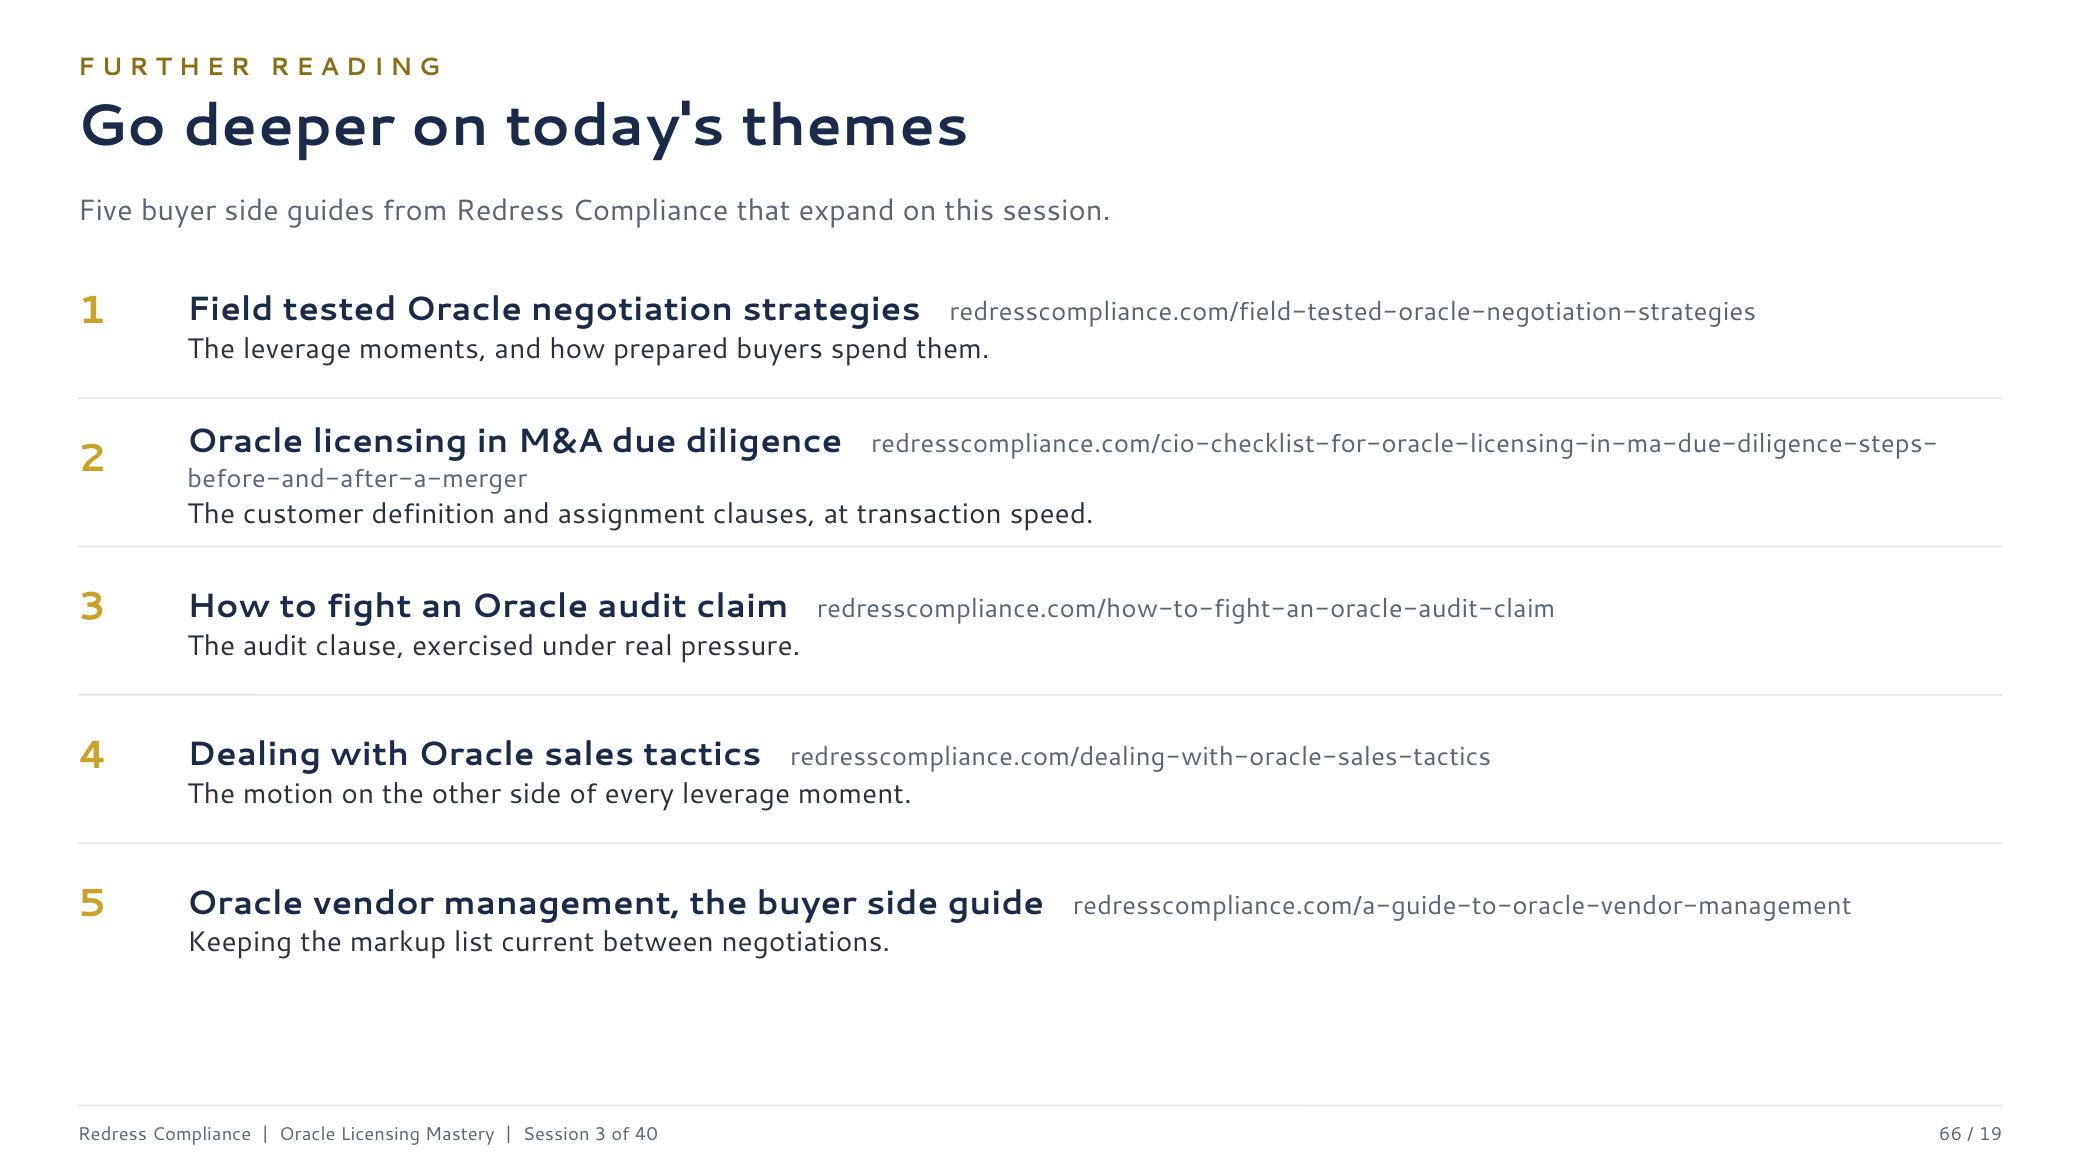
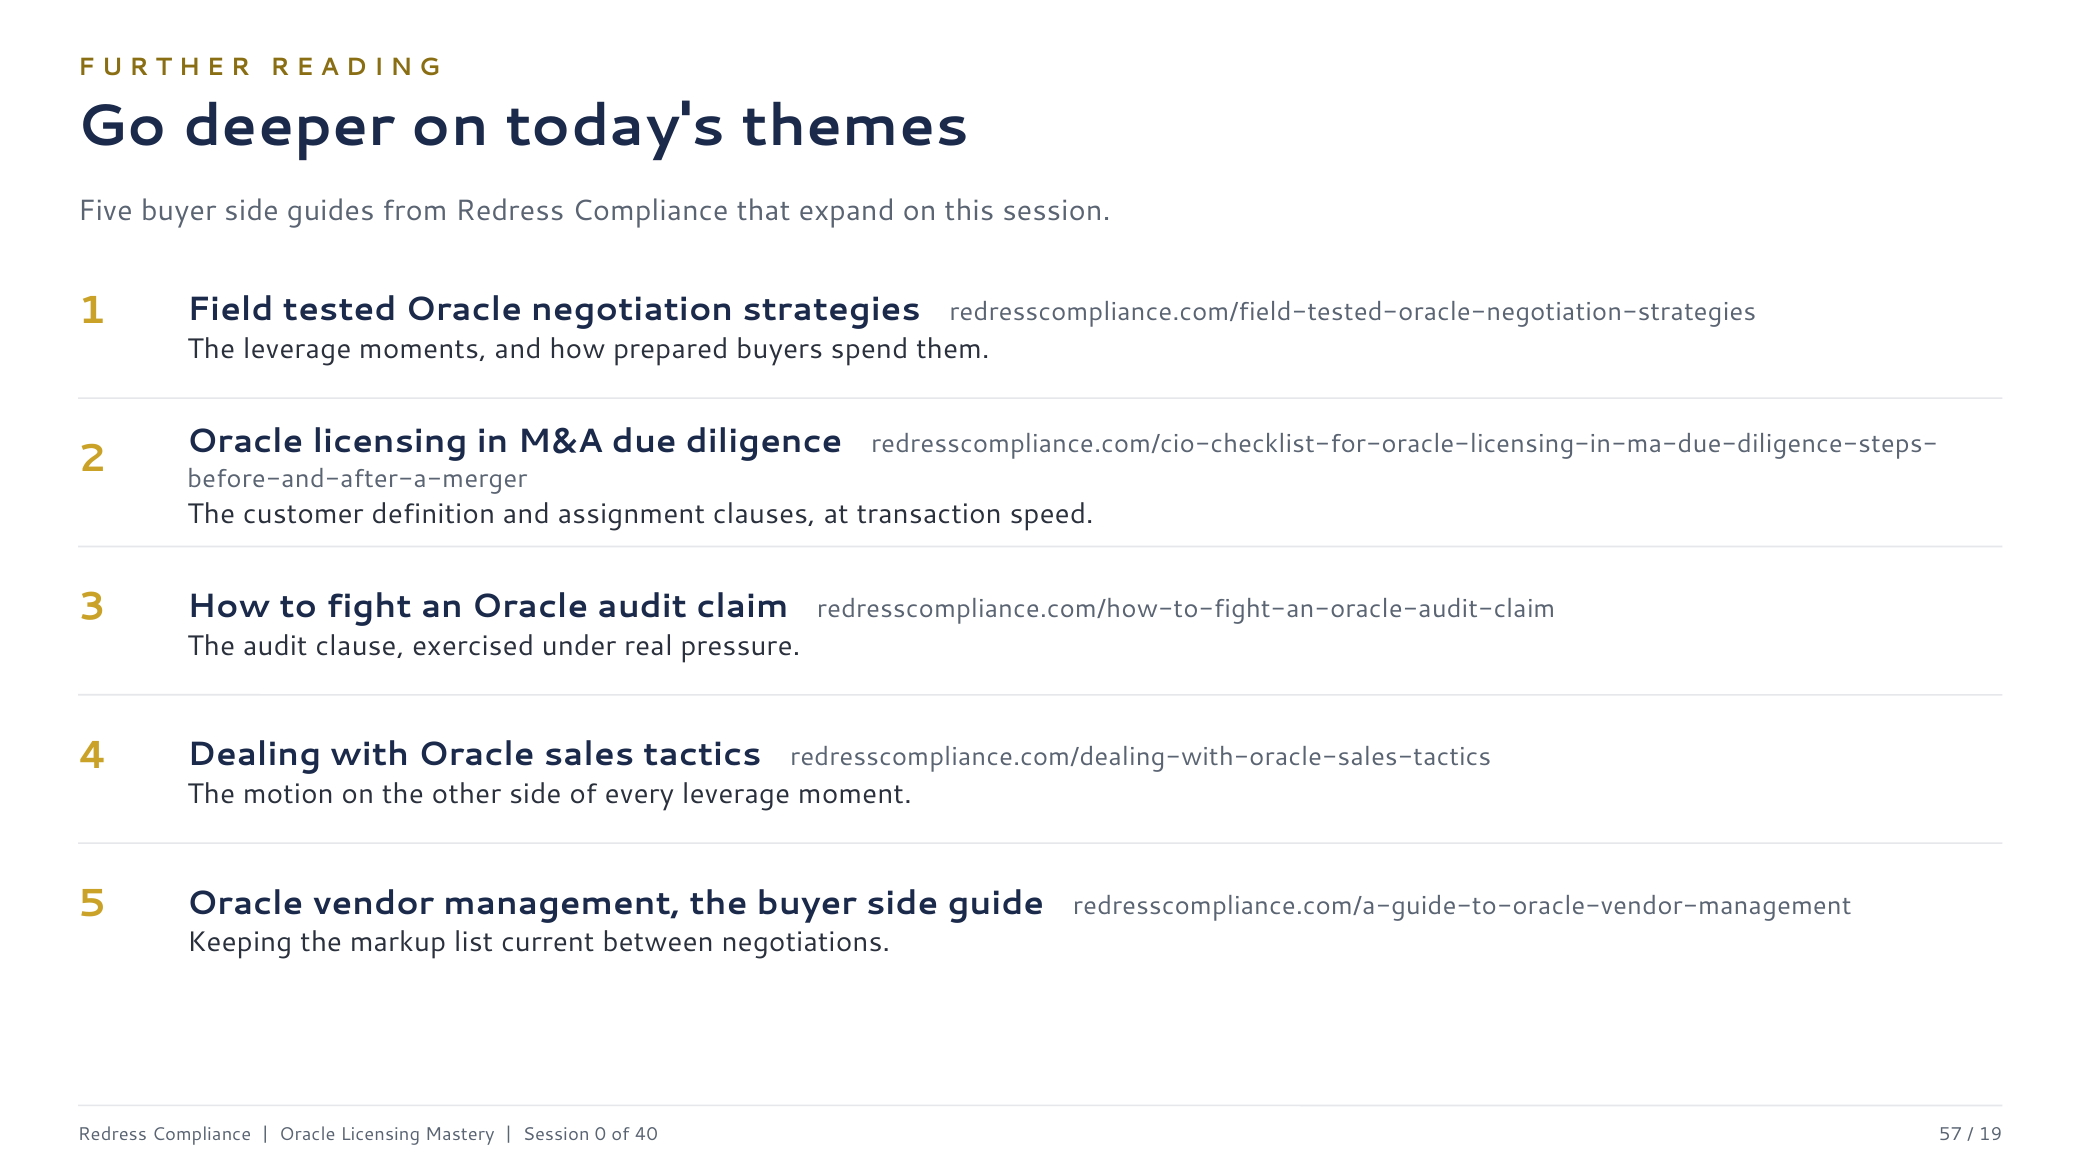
Session 3: 3 -> 0 (600, 1134)
66: 66 -> 57 (1951, 1134)
